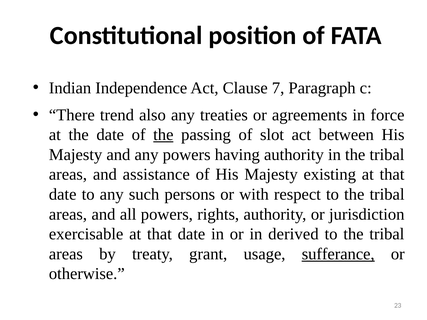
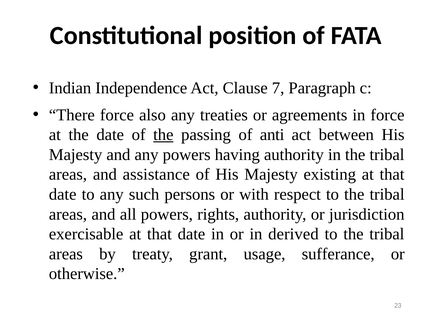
There trend: trend -> force (117, 115)
slot: slot -> anti (272, 135)
sufferance underline: present -> none (338, 254)
